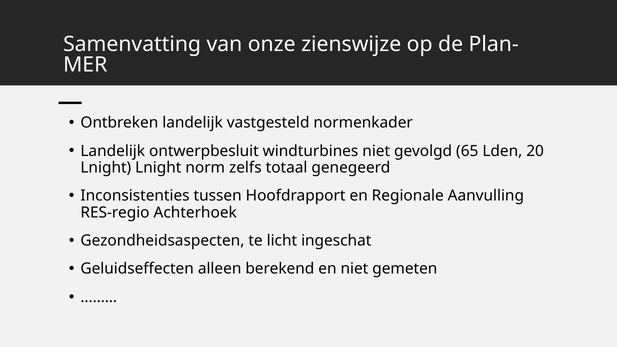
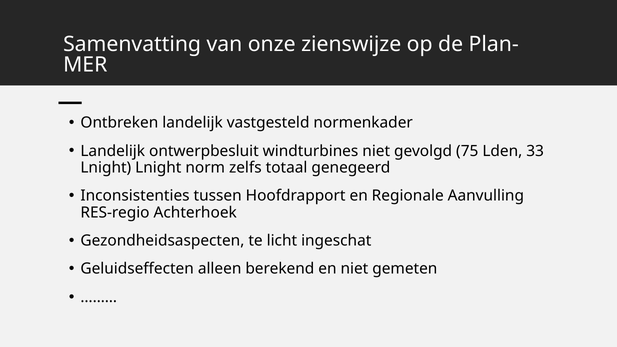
65: 65 -> 75 (467, 151)
20: 20 -> 33 (535, 151)
